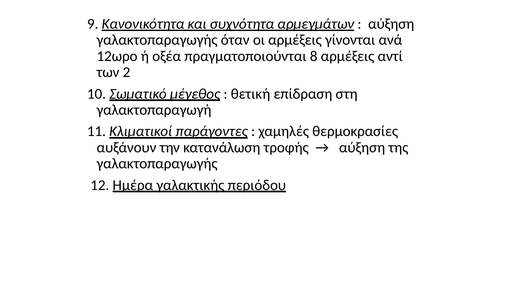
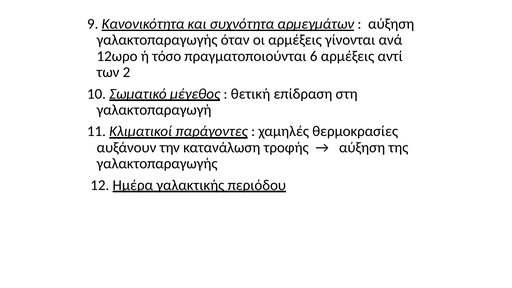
οξέα: οξέα -> τόσο (167, 56)
8: 8 -> 6 (314, 56)
